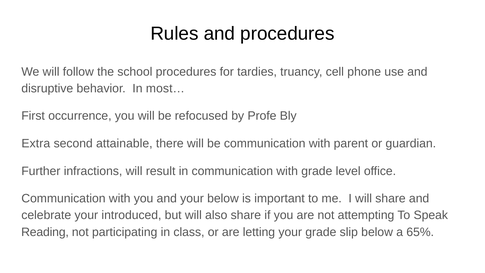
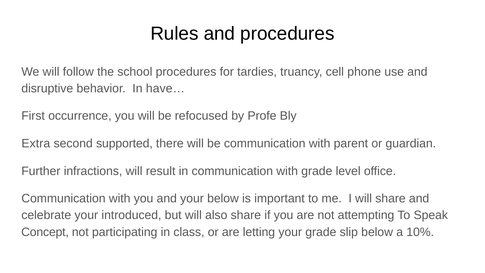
most…: most… -> have… (165, 88)
attainable: attainable -> supported (124, 143)
Reading: Reading -> Concept (45, 232)
65%: 65% -> 10% (420, 232)
